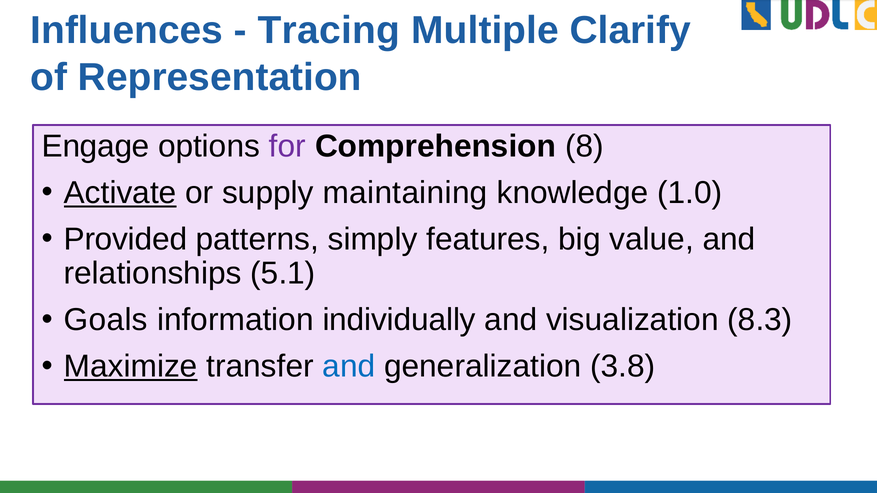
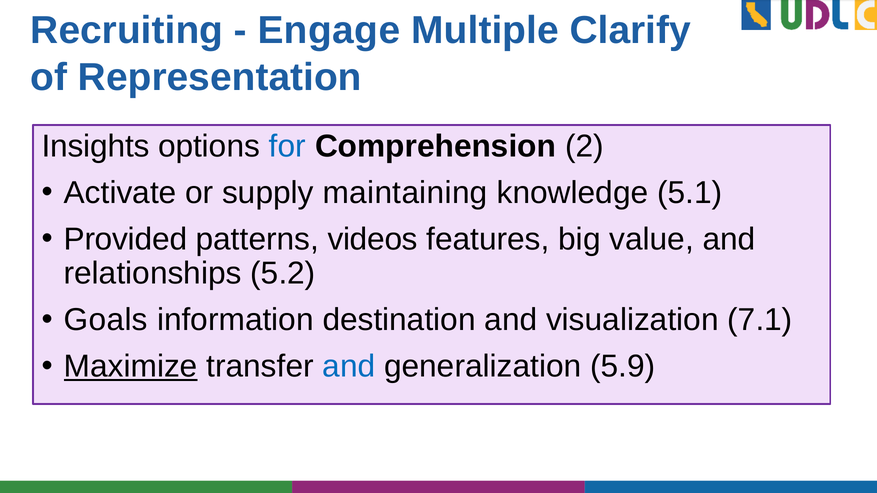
Influences: Influences -> Recruiting (127, 31)
Tracing: Tracing -> Engage (329, 31)
Engage: Engage -> Insights (96, 146)
for colour: purple -> blue (287, 146)
8: 8 -> 2 (585, 146)
Activate underline: present -> none (120, 193)
1.0: 1.0 -> 5.1 (690, 193)
simply: simply -> videos (373, 239)
5.1: 5.1 -> 5.2 (283, 274)
individually: individually -> destination (399, 320)
8.3: 8.3 -> 7.1 (760, 320)
3.8: 3.8 -> 5.9 (623, 367)
